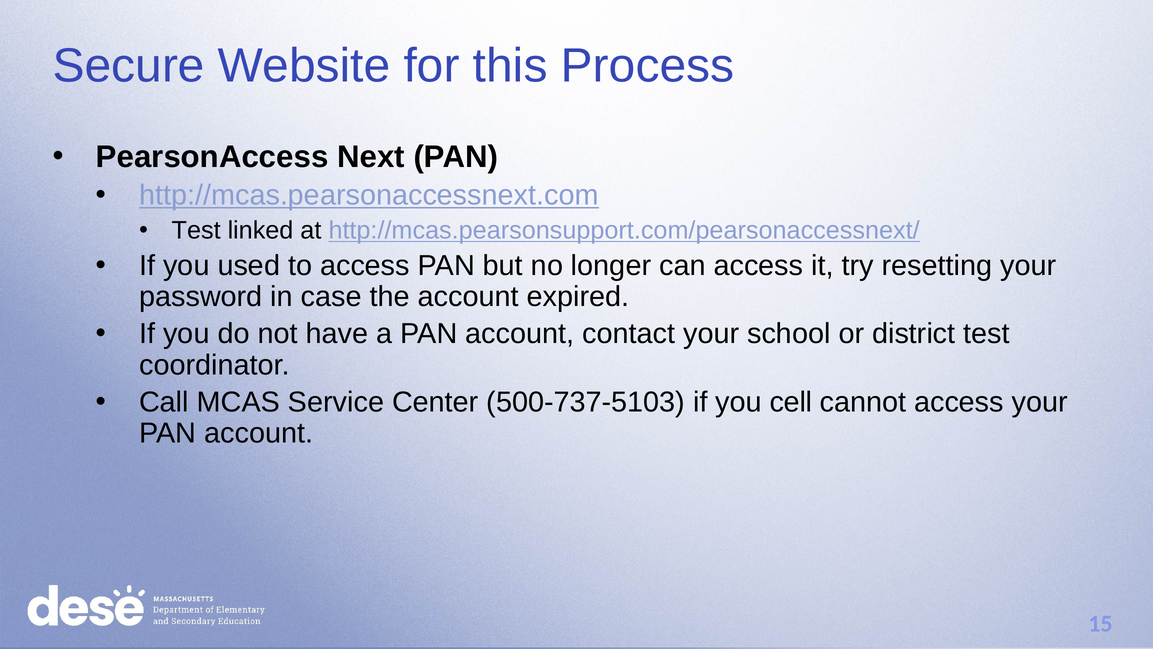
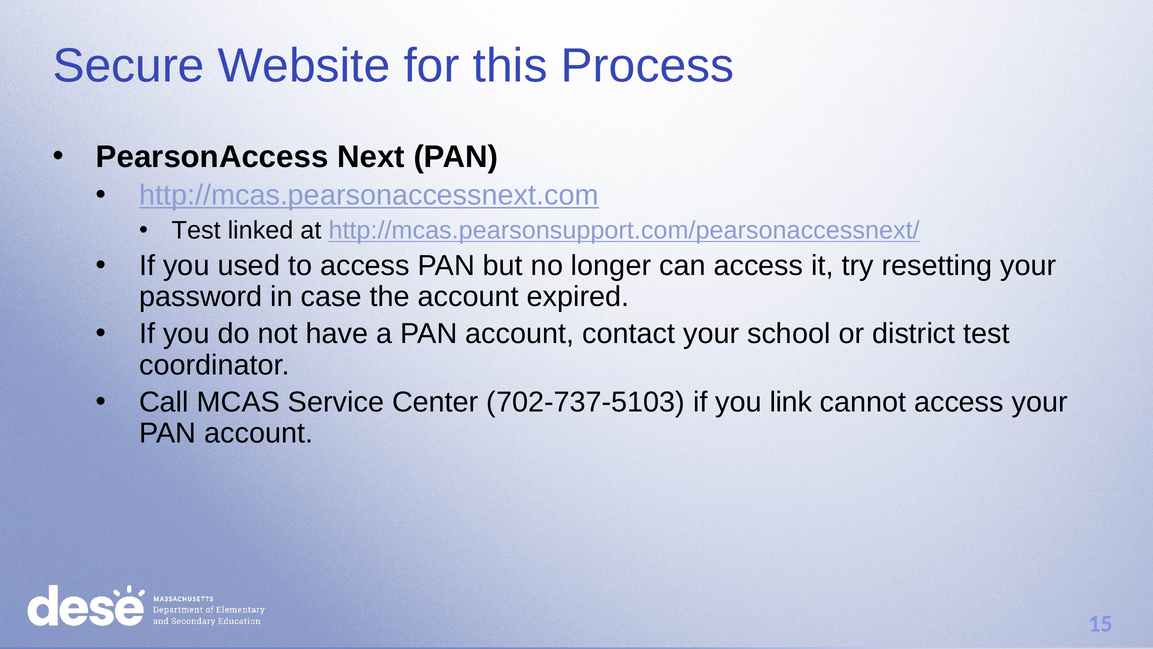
500-737-5103: 500-737-5103 -> 702-737-5103 (586, 402)
cell: cell -> link (791, 402)
